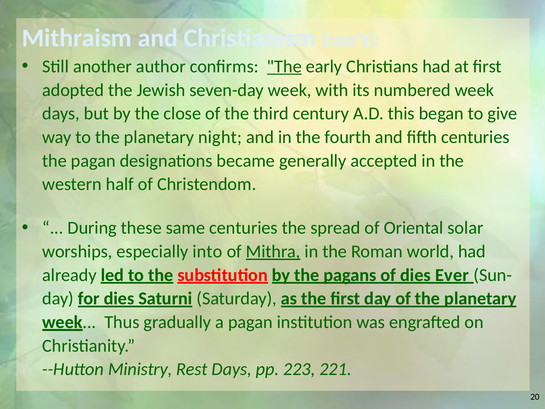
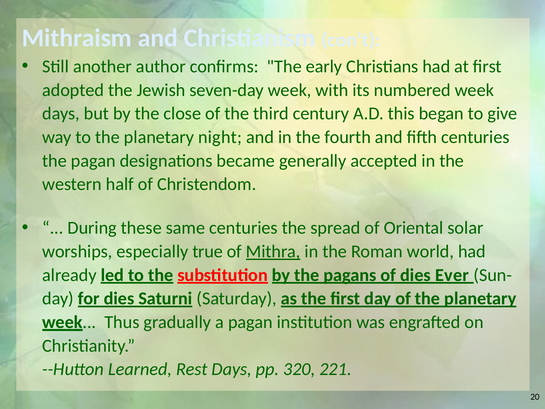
The underline: present -> none (284, 66)
into: into -> true (208, 251)
Ministry: Ministry -> Learned (140, 369)
223: 223 -> 320 (299, 369)
